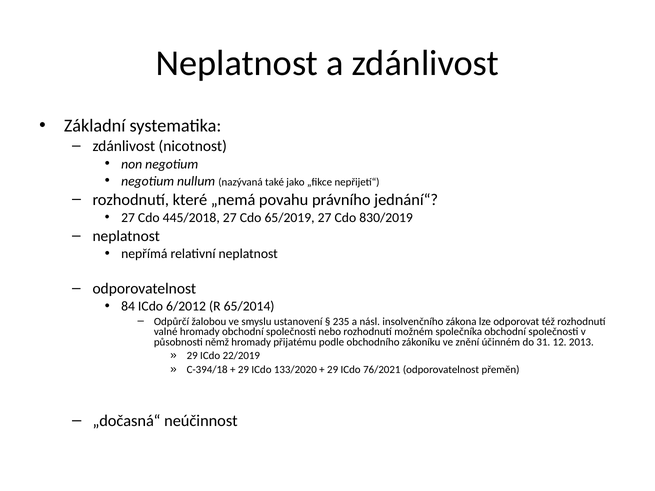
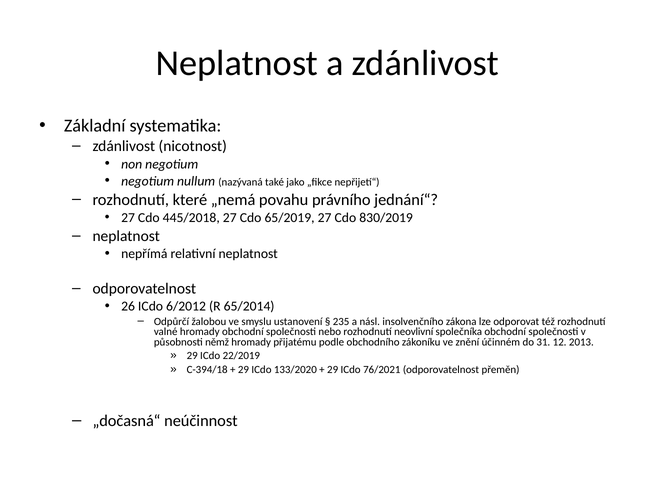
84: 84 -> 26 (128, 307)
možném: možném -> neovlivní (414, 332)
